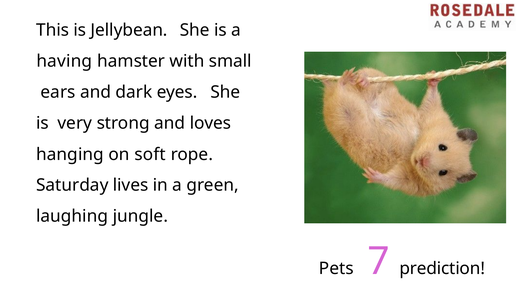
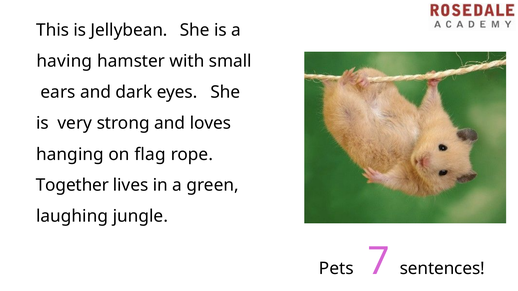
soft: soft -> flag (150, 155)
Saturday: Saturday -> Together (72, 186)
prediction: prediction -> sentences (442, 269)
